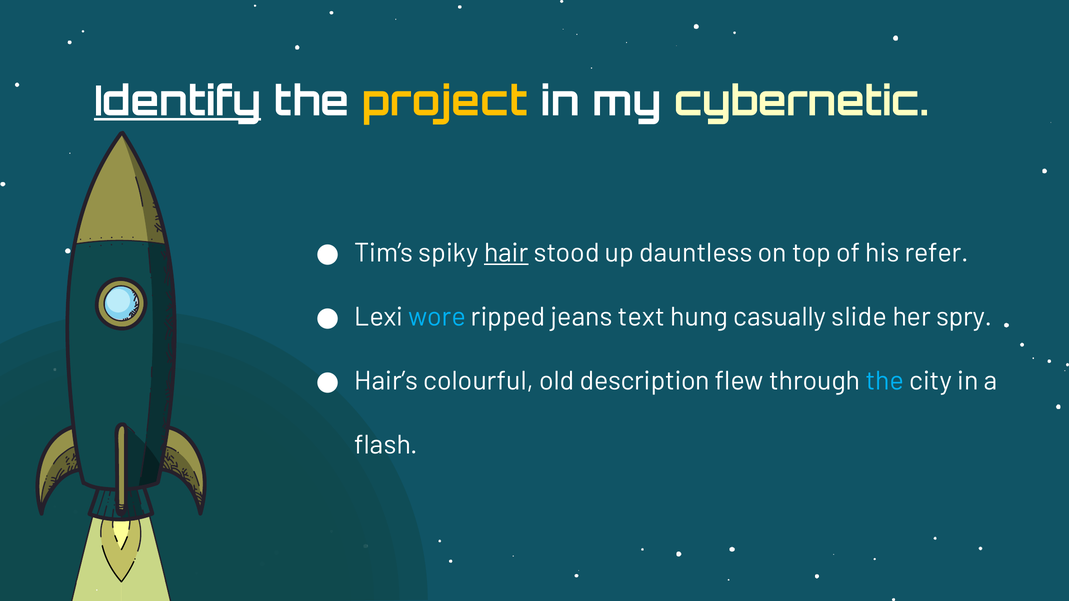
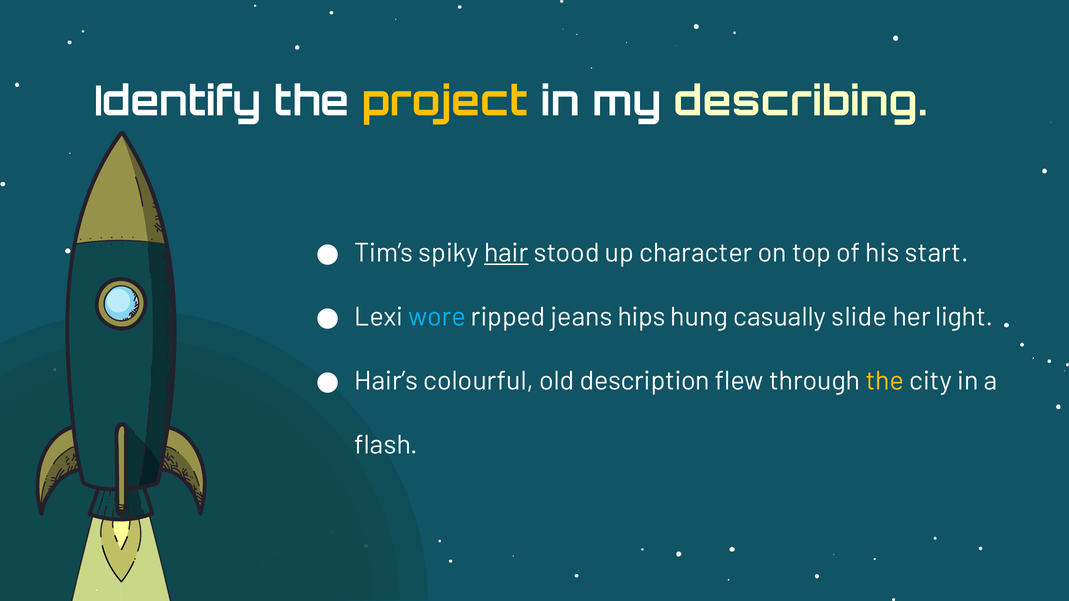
Identify underline: present -> none (178, 102)
cybernetic: cybernetic -> describing (801, 102)
dauntless: dauntless -> character (696, 253)
refer: refer -> start (937, 253)
text: text -> hips (642, 317)
spry: spry -> light (964, 317)
the colour: light blue -> yellow (885, 381)
